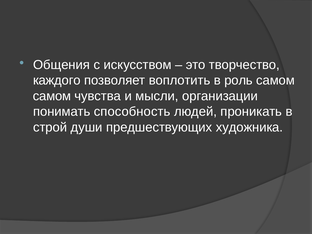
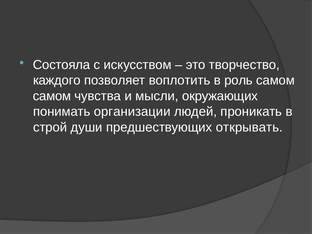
Общения: Общения -> Состояла (62, 65)
организации: организации -> окружающих (220, 96)
способность: способность -> организации (132, 112)
художника: художника -> открывать (249, 127)
